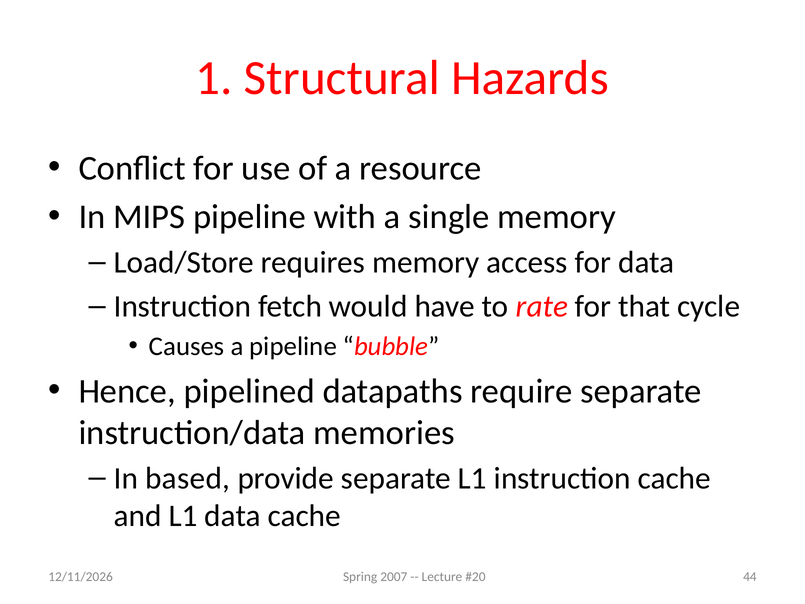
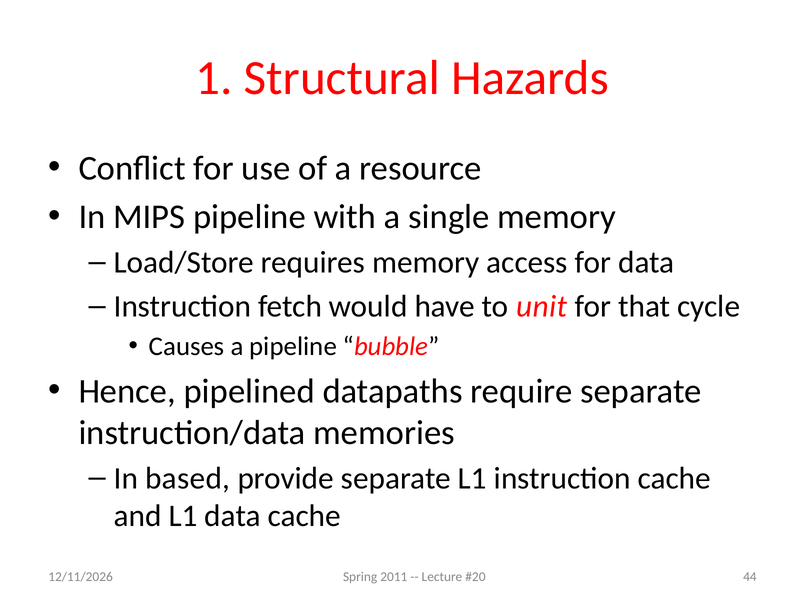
rate: rate -> unit (542, 306)
2007: 2007 -> 2011 (394, 577)
